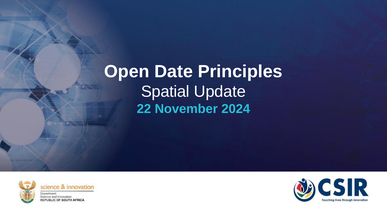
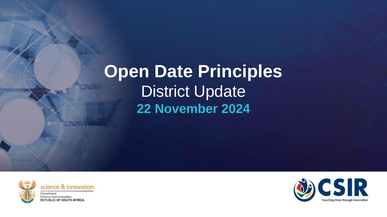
Spatial: Spatial -> District (165, 92)
